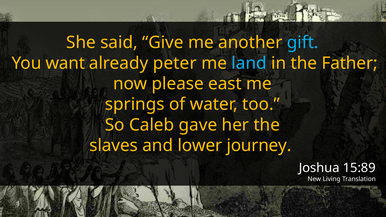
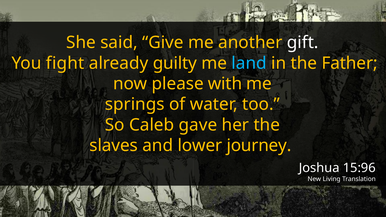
gift colour: light blue -> white (303, 43)
want: want -> fight (65, 63)
peter: peter -> guilty (175, 63)
east: east -> with (225, 84)
15:89: 15:89 -> 15:96 (359, 168)
